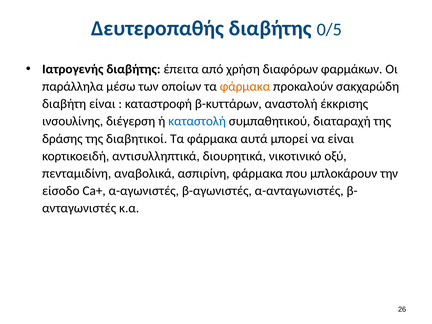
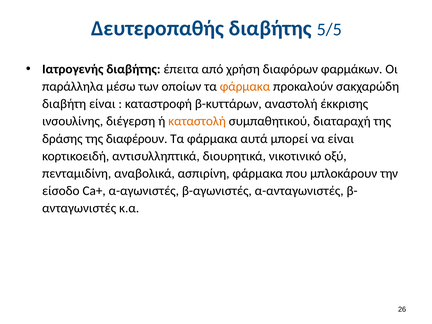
0/5: 0/5 -> 5/5 (329, 30)
καταστολή colour: blue -> orange (197, 121)
διαβητικοί: διαβητικοί -> διαφέρουν (137, 139)
